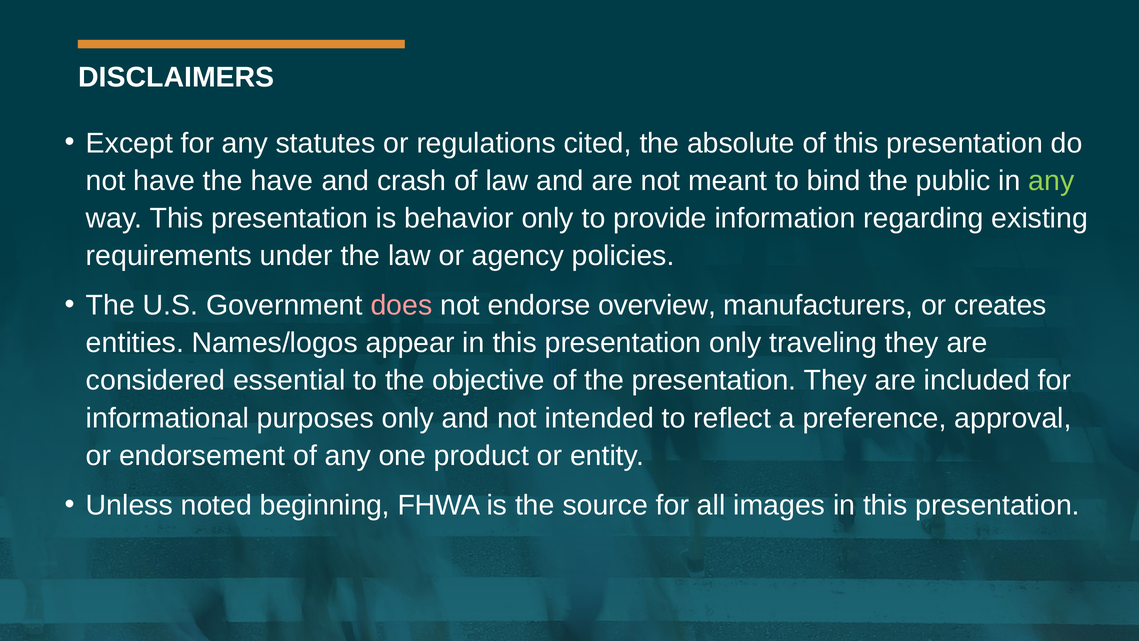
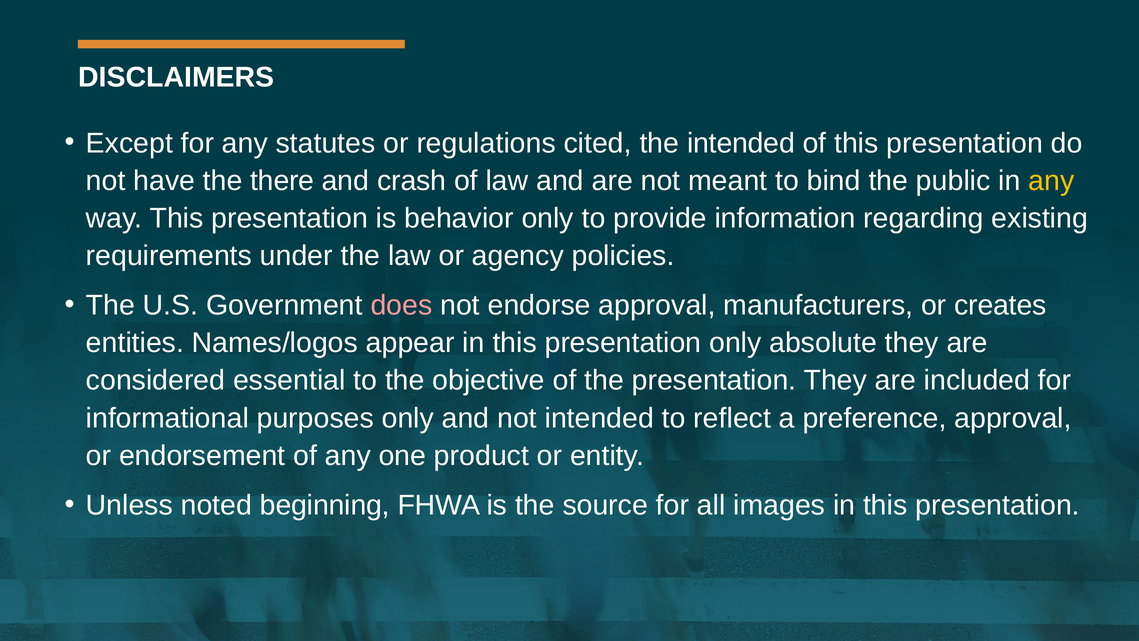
the absolute: absolute -> intended (741, 143)
the have: have -> there (282, 181)
any colour: light green -> yellow (1051, 181)
endorse overview: overview -> approval (657, 305)
traveling: traveling -> absolute (823, 343)
